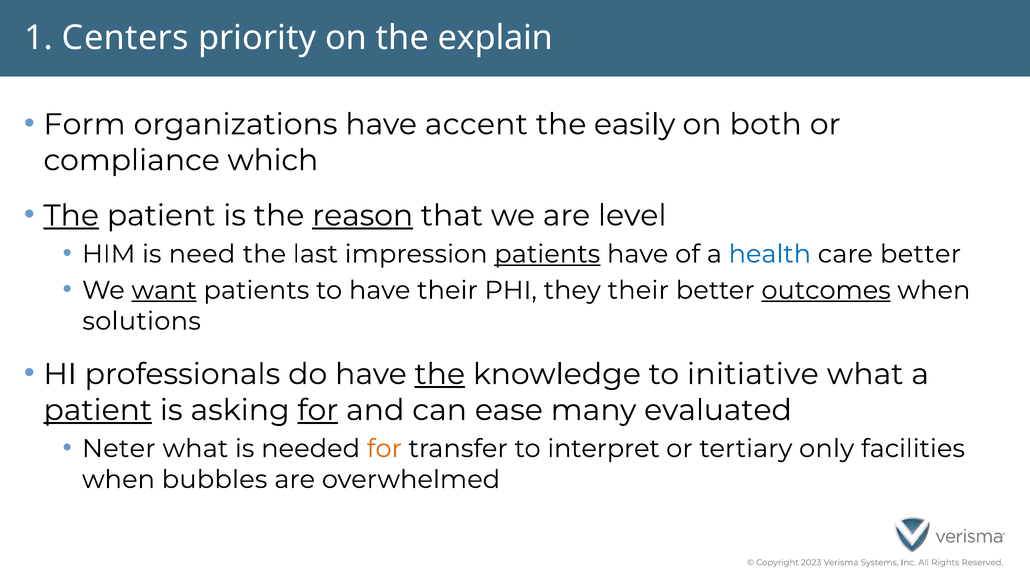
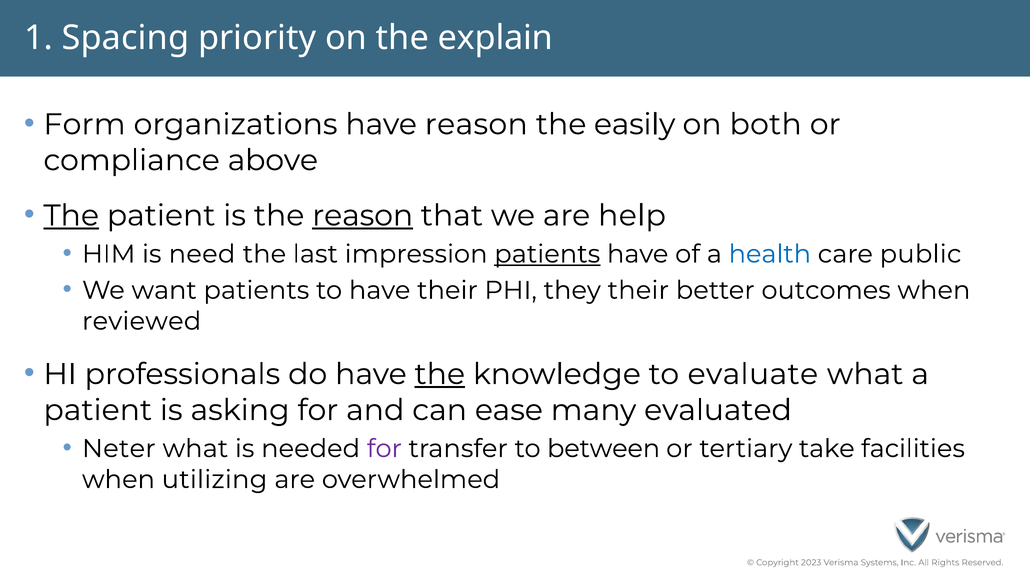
Centers: Centers -> Spacing (125, 38)
have accent: accent -> reason (476, 124)
which: which -> above (273, 160)
level: level -> help (632, 216)
care better: better -> public (921, 254)
want underline: present -> none (164, 290)
outcomes underline: present -> none (826, 290)
solutions: solutions -> reviewed (142, 321)
initiative: initiative -> evaluate (753, 374)
patient underline: present -> none (98, 410)
for underline: present -> none (318, 410)
for colour: orange -> purple (384, 449)
interpret: interpret -> between (604, 449)
only: only -> take (827, 449)
bubbles: bubbles -> utilizing (215, 480)
